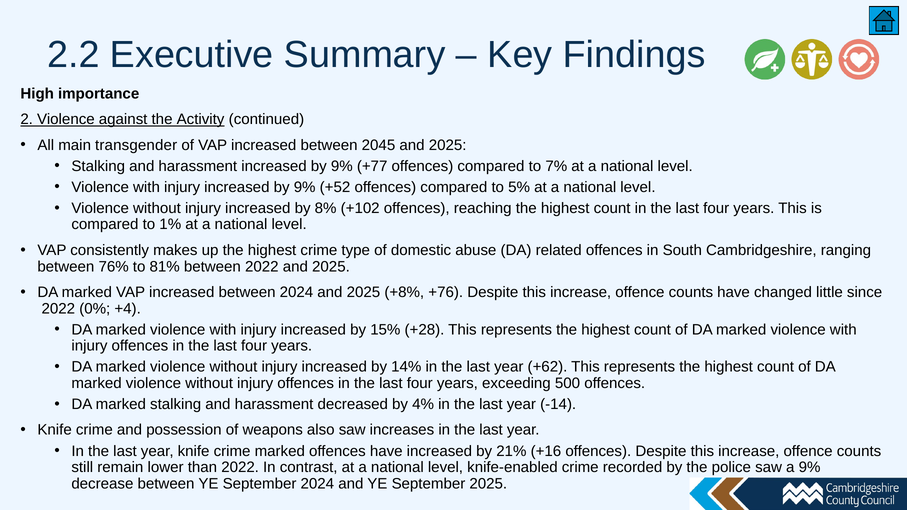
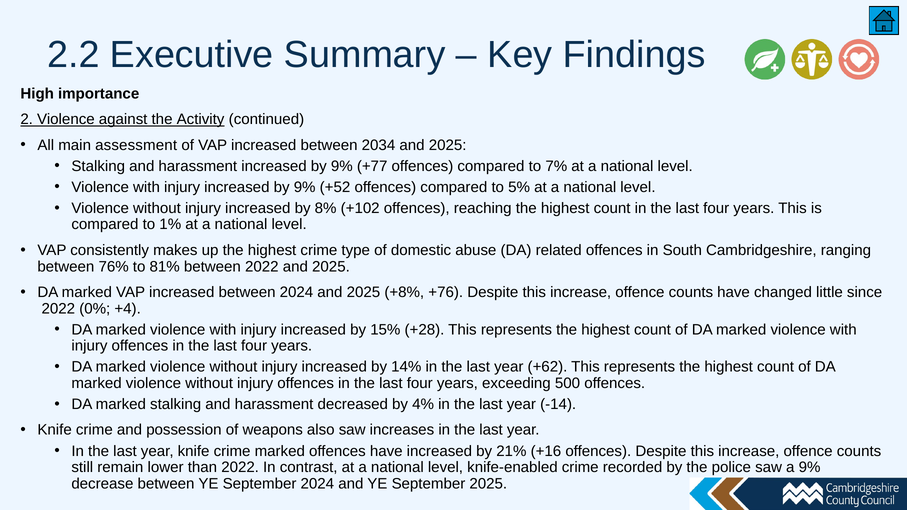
transgender: transgender -> assessment (136, 145)
2045: 2045 -> 2034 (378, 145)
